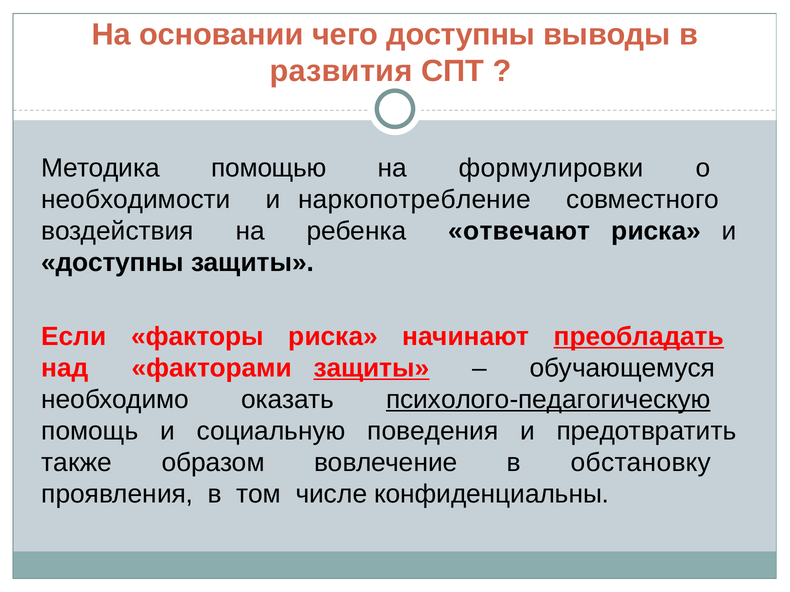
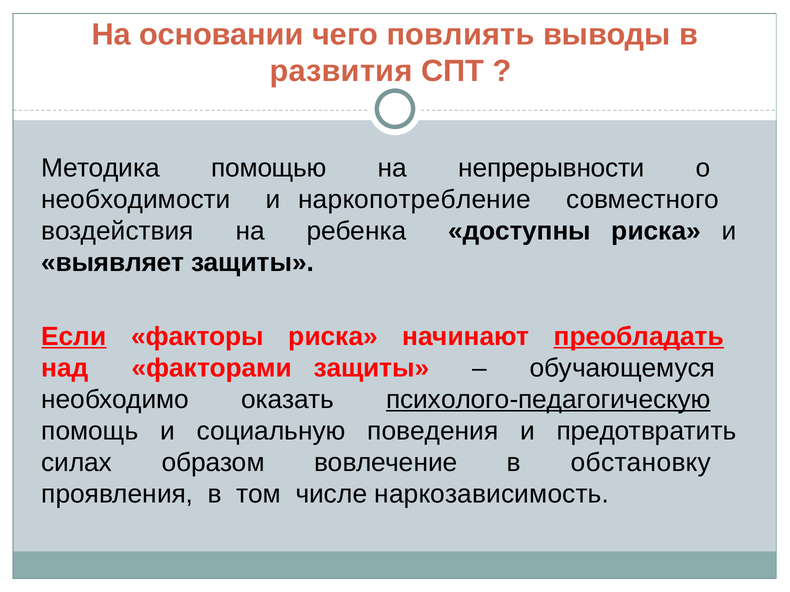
чего доступны: доступны -> повлиять (461, 34)
формулировки: формулировки -> непрерывности (552, 168)
отвечают: отвечают -> доступны (520, 231)
доступны: доступны -> выявляет (113, 263)
Если underline: none -> present (74, 337)
защиты underline: present -> none (371, 368)
также: также -> силах (77, 463)
конфиденциальны: конфиденциальны -> наркозависимость (492, 495)
